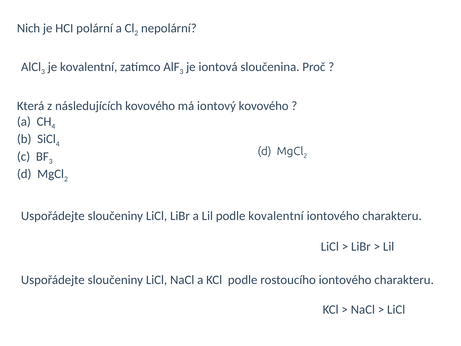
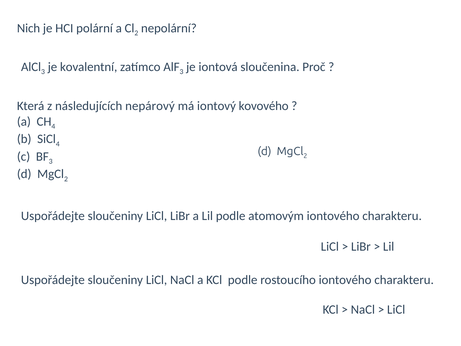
následujících kovového: kovového -> nepárový (150, 106)
podle kovalentní: kovalentní -> atomovým (276, 216)
